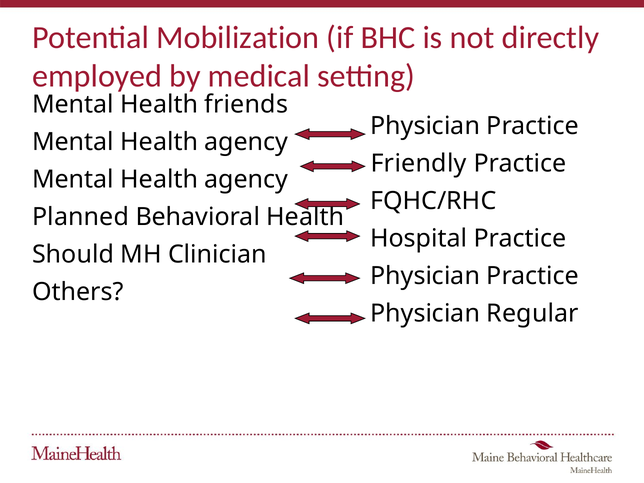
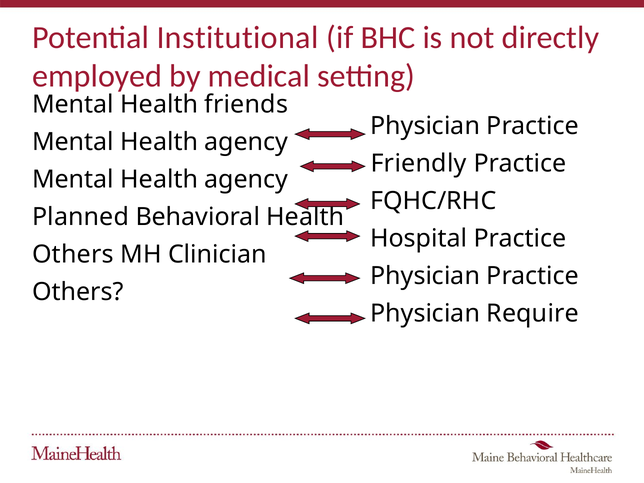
Mobilization: Mobilization -> Institutional (238, 38)
Should: Should -> Others (73, 254)
Regular: Regular -> Require (533, 313)
